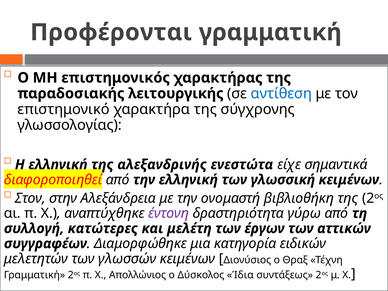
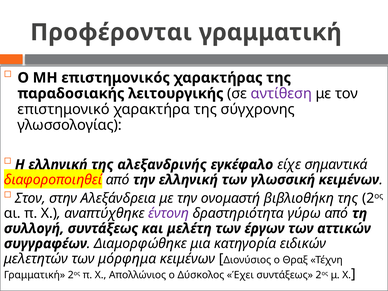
αντίθεση colour: blue -> purple (281, 94)
ενεστώτα: ενεστώτα -> εγκέφαλο (242, 165)
συλλογή κατώτερες: κατώτερες -> συντάξεως (103, 228)
γλωσσών: γλωσσών -> μόρφημα (127, 259)
Ίδια: Ίδια -> Έχει (240, 275)
